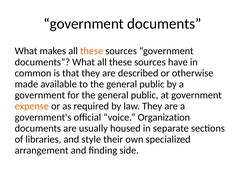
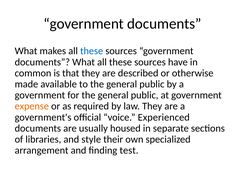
these colour: orange -> blue (92, 51)
Organization: Organization -> Experienced (164, 117)
side: side -> test (129, 150)
